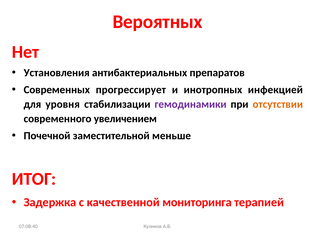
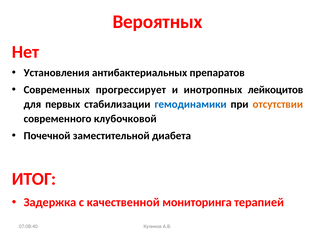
инфекцией: инфекцией -> лейкоцитов (276, 89)
уровня: уровня -> первых (63, 104)
гемодинамики colour: purple -> blue (191, 104)
увеличением: увеличением -> клубочковой (125, 118)
меньше: меньше -> диабета (172, 135)
